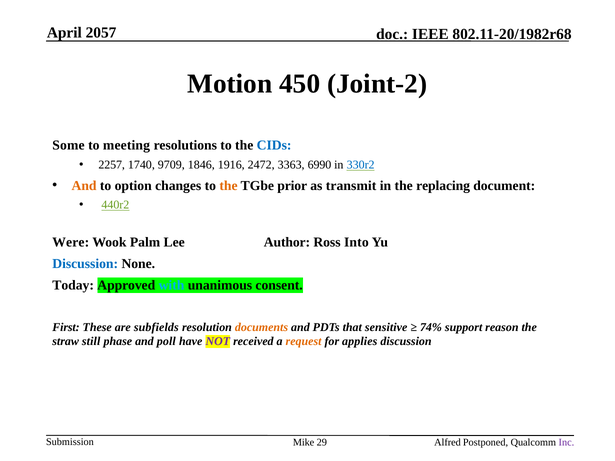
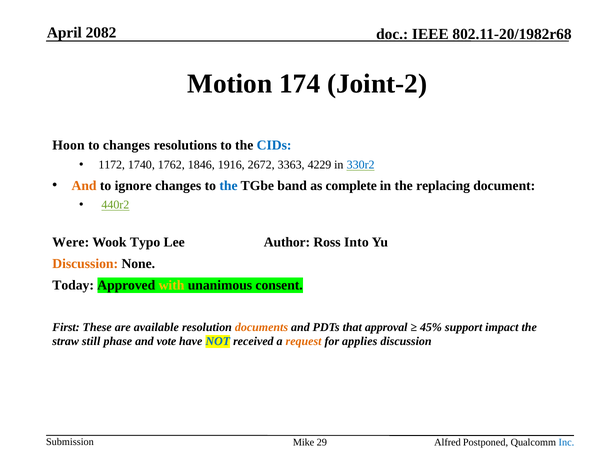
2057: 2057 -> 2082 (101, 33)
450: 450 -> 174 (300, 84)
Some: Some -> Hoon (68, 145)
to meeting: meeting -> changes (127, 145)
2257: 2257 -> 1172 (112, 165)
9709: 9709 -> 1762 (171, 165)
2472: 2472 -> 2672 (261, 165)
6990: 6990 -> 4229 (319, 165)
option: option -> ignore (133, 186)
the colour: orange -> blue (228, 186)
prior: prior -> band (292, 186)
transmit: transmit -> complete (351, 186)
Palm: Palm -> Typo (145, 242)
Discussion colour: blue -> orange (85, 264)
with colour: light blue -> yellow (172, 285)
subfields: subfields -> available (156, 327)
sensitive: sensitive -> approval (386, 327)
74%: 74% -> 45% (431, 327)
reason: reason -> impact (502, 327)
poll: poll -> vote (166, 342)
NOT colour: purple -> blue (218, 342)
Inc colour: purple -> blue (566, 442)
